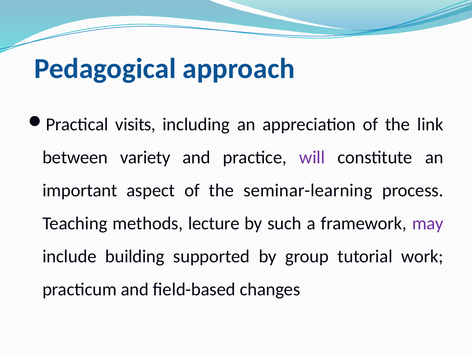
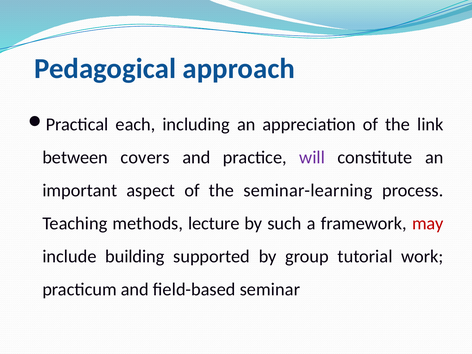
visits: visits -> each (135, 125)
variety: variety -> covers (145, 157)
may colour: purple -> red (428, 223)
changes: changes -> seminar (270, 289)
